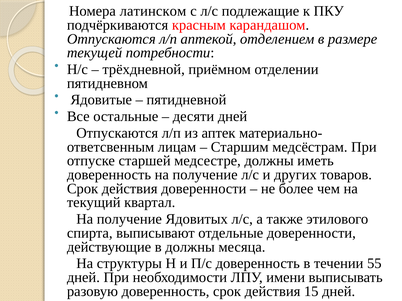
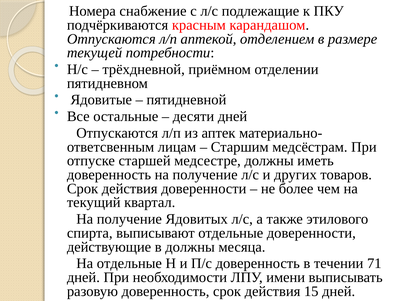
латинском: латинском -> снабжение (153, 11)
На структуры: структуры -> отдельные (129, 264)
55: 55 -> 71 (374, 264)
